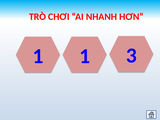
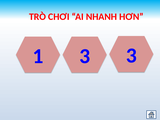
1 1: 1 -> 3 (85, 56)
